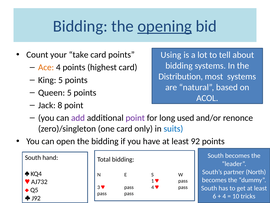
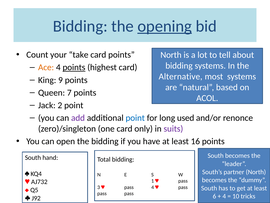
Using: Using -> North (171, 55)
points underline: none -> present (74, 67)
Distribution: Distribution -> Alternative (181, 76)
King 5: 5 -> 9 (61, 80)
Queen 5: 5 -> 7 (69, 92)
8: 8 -> 2 (60, 105)
point colour: purple -> blue (135, 118)
suits colour: blue -> purple (173, 128)
92: 92 -> 16 (195, 141)
